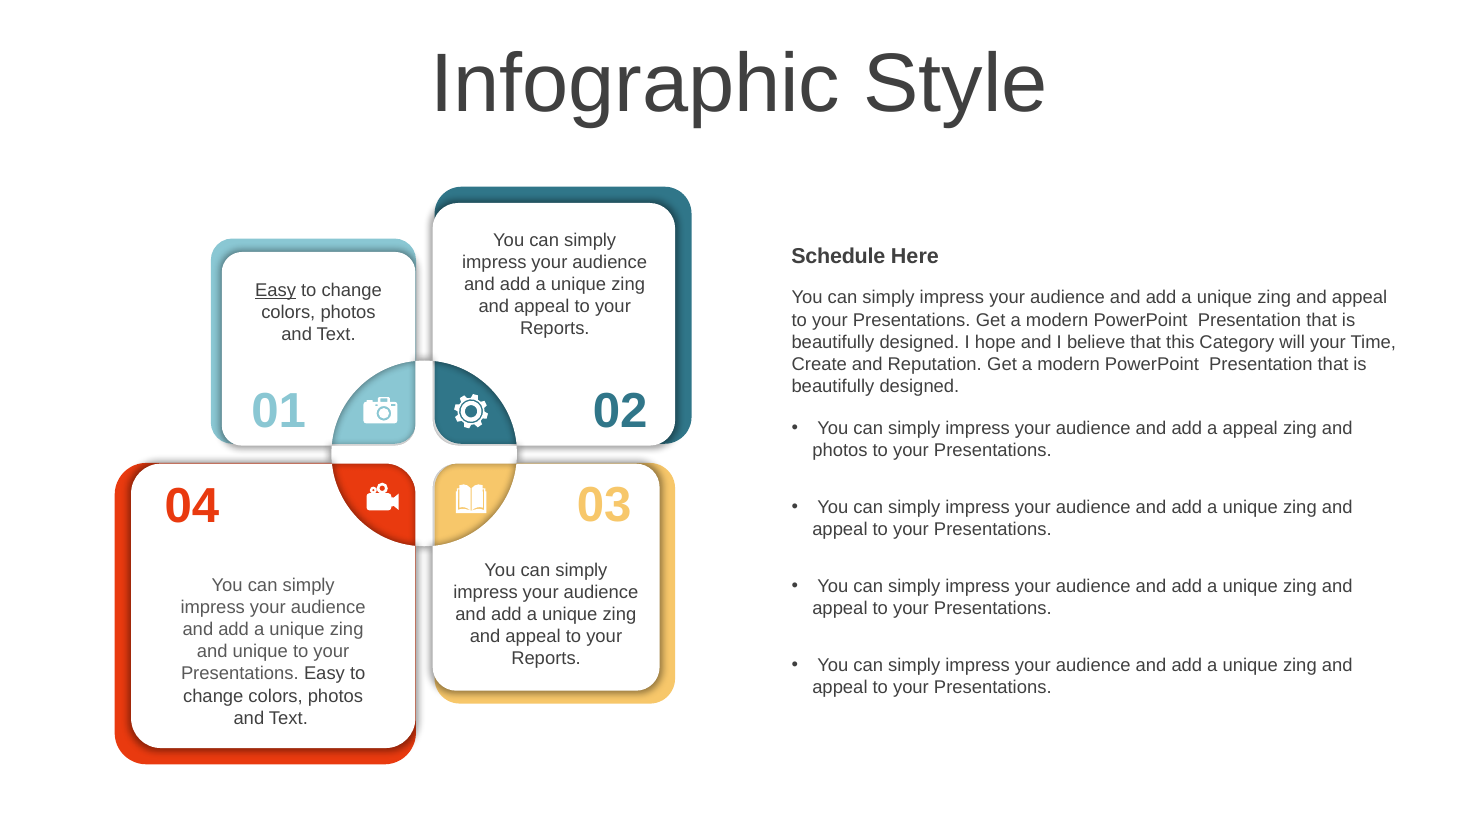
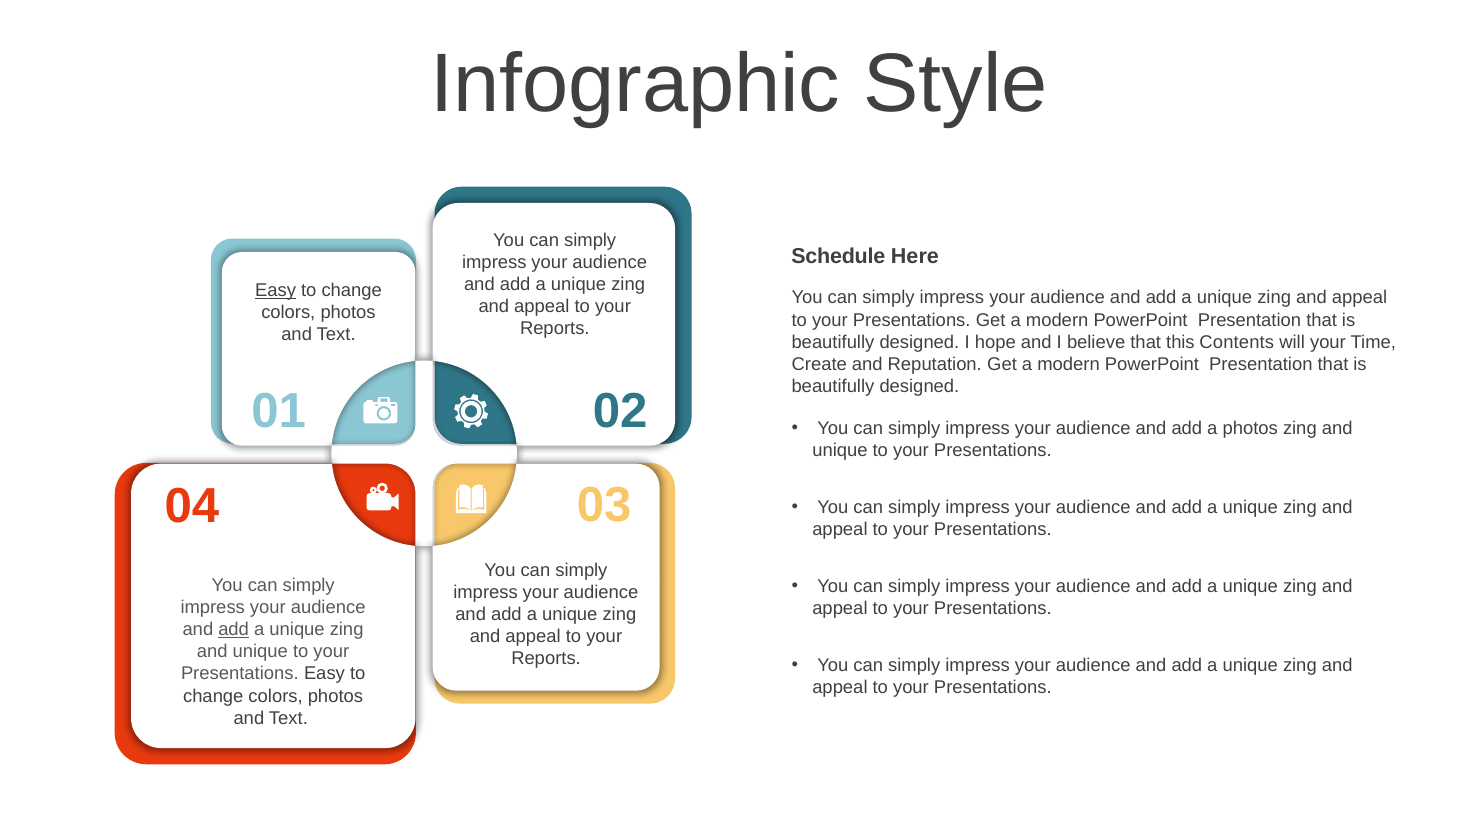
Category: Category -> Contents (1237, 342)
a appeal: appeal -> photos (1250, 428)
photos: photos -> unique (840, 450)
add underline: none -> present (234, 629)
